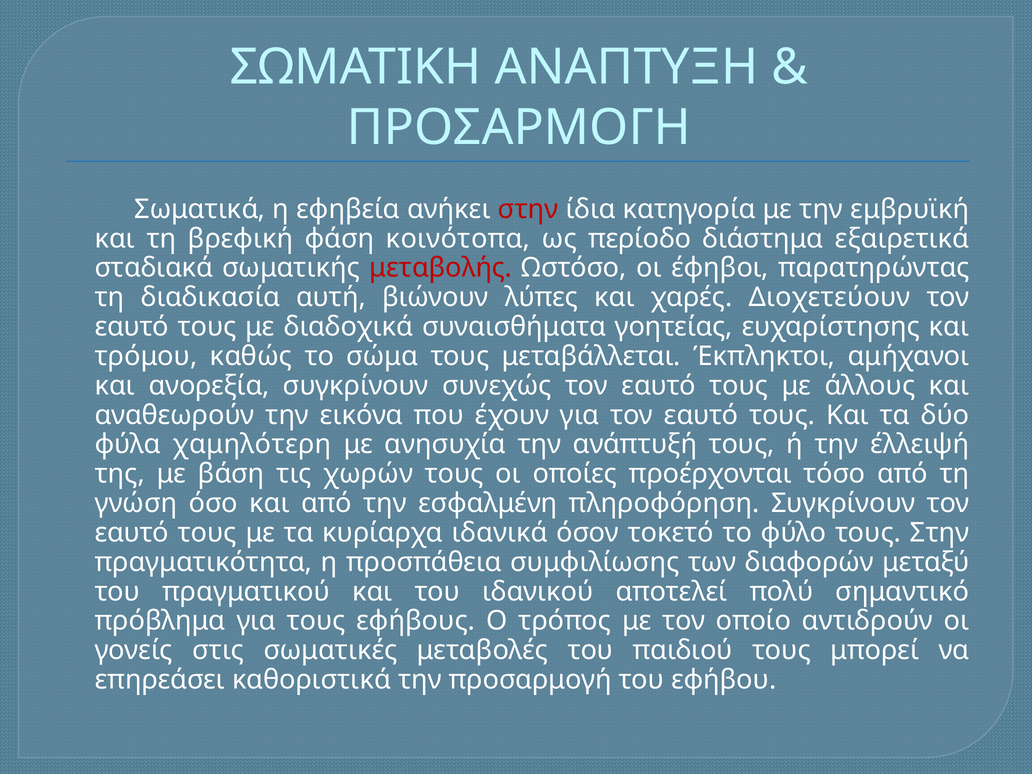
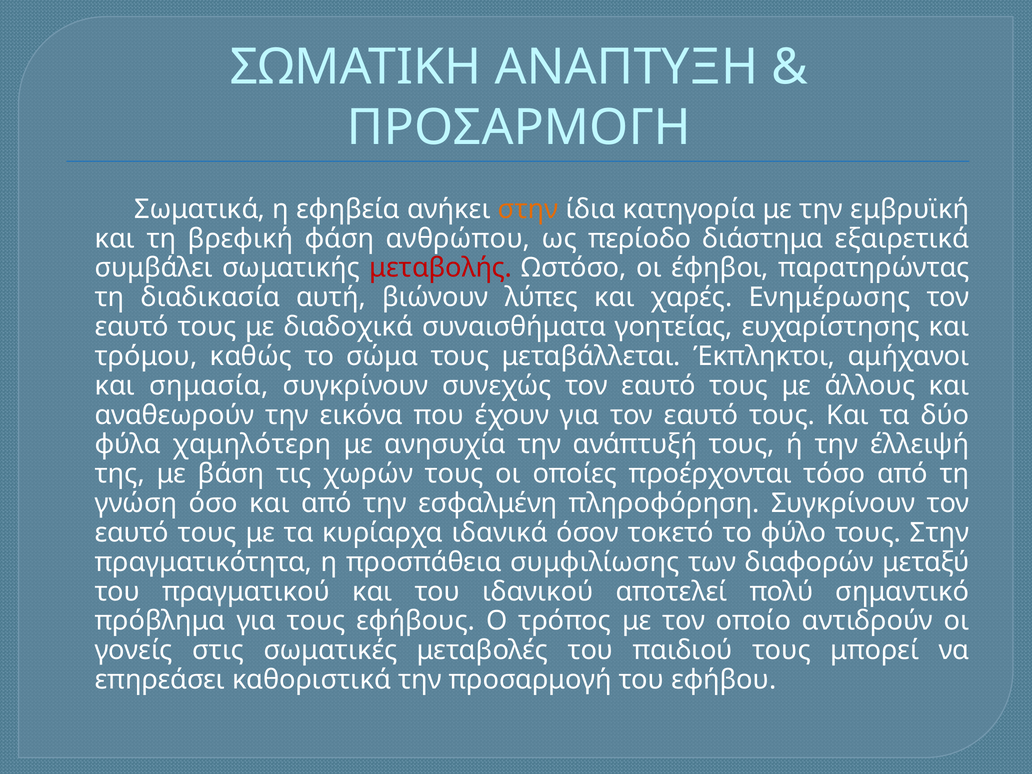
στην colour: red -> orange (528, 209)
κοινότοπα: κοινότοπα -> ανθρώπου (458, 239)
σταδιακά: σταδιακά -> συμβάλει (154, 268)
Διοχετεύουν: Διοχετεύουν -> Ενημέρωσης (829, 297)
ανορεξία: ανορεξία -> σημασία (209, 386)
